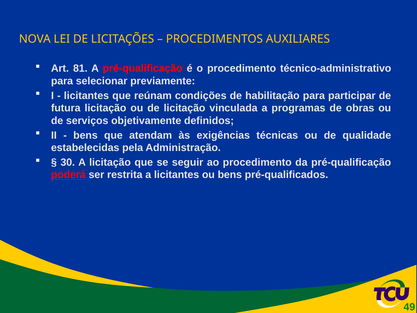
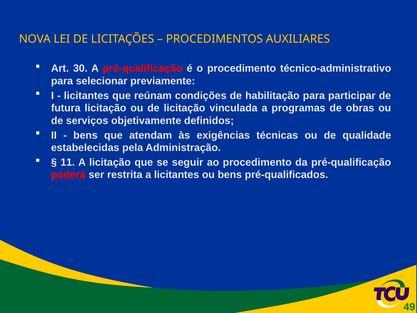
81: 81 -> 30 (80, 68)
30: 30 -> 11 (68, 162)
